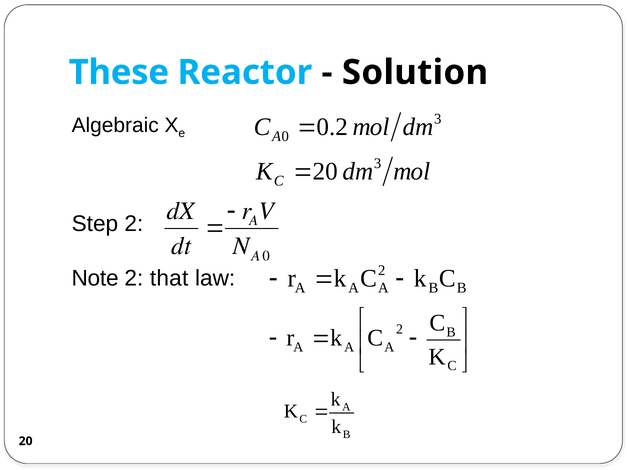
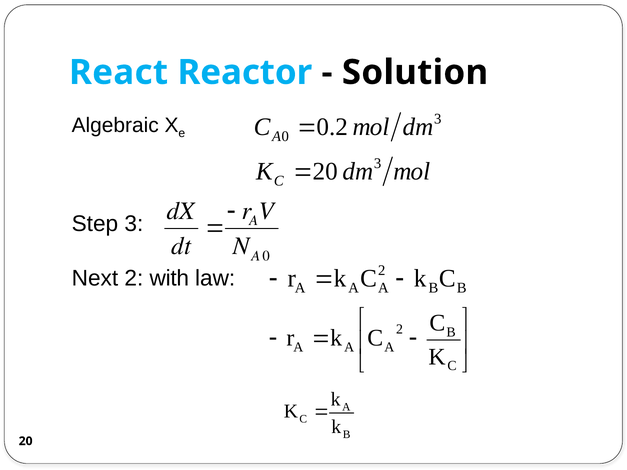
These: These -> React (119, 72)
Step 2: 2 -> 3 (134, 224)
Note: Note -> Next (95, 278)
that: that -> with (169, 278)
